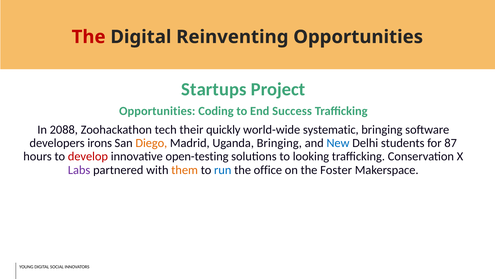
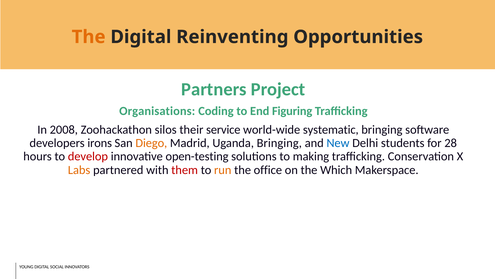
The colour: red -> orange (89, 37)
Startups: Startups -> Partners (214, 89)
Opportunities: Opportunities -> Organisations (157, 111)
Success: Success -> Figuring (292, 111)
2088: 2088 -> 2008 (64, 130)
tech: tech -> silos (166, 130)
quickly: quickly -> service (223, 130)
87: 87 -> 28 (451, 143)
looking: looking -> making (311, 156)
Labs colour: purple -> orange (79, 170)
them colour: orange -> red (185, 170)
run colour: blue -> orange (223, 170)
Foster: Foster -> Which (336, 170)
